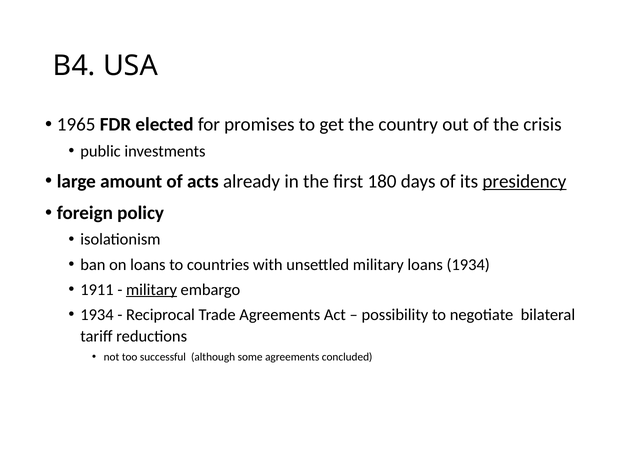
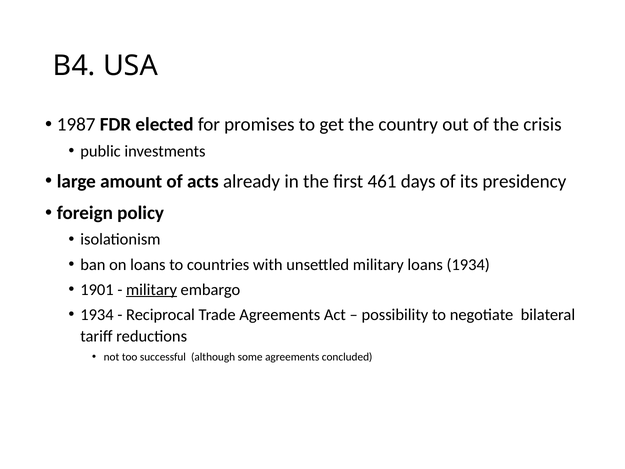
1965: 1965 -> 1987 (76, 125)
180: 180 -> 461 (382, 181)
presidency underline: present -> none (524, 181)
1911: 1911 -> 1901 (97, 289)
